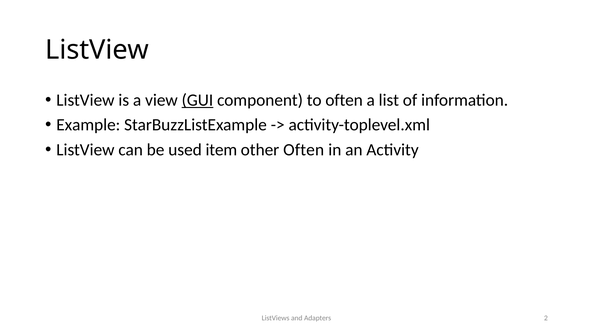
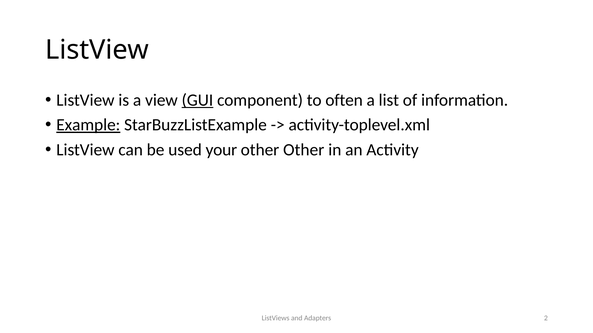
Example underline: none -> present (88, 125)
item: item -> your (221, 150)
other Often: Often -> Other (304, 150)
